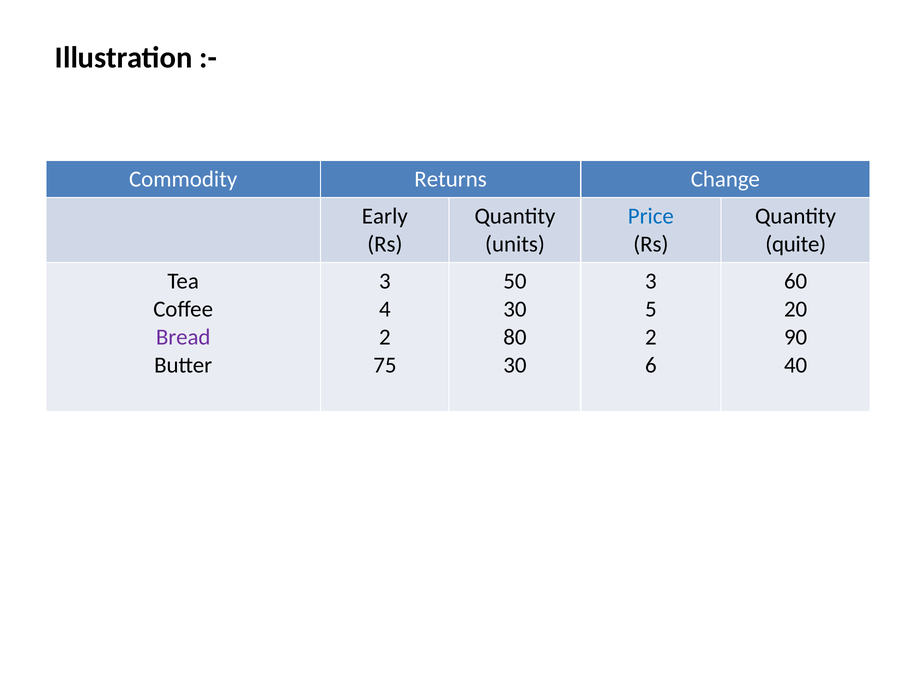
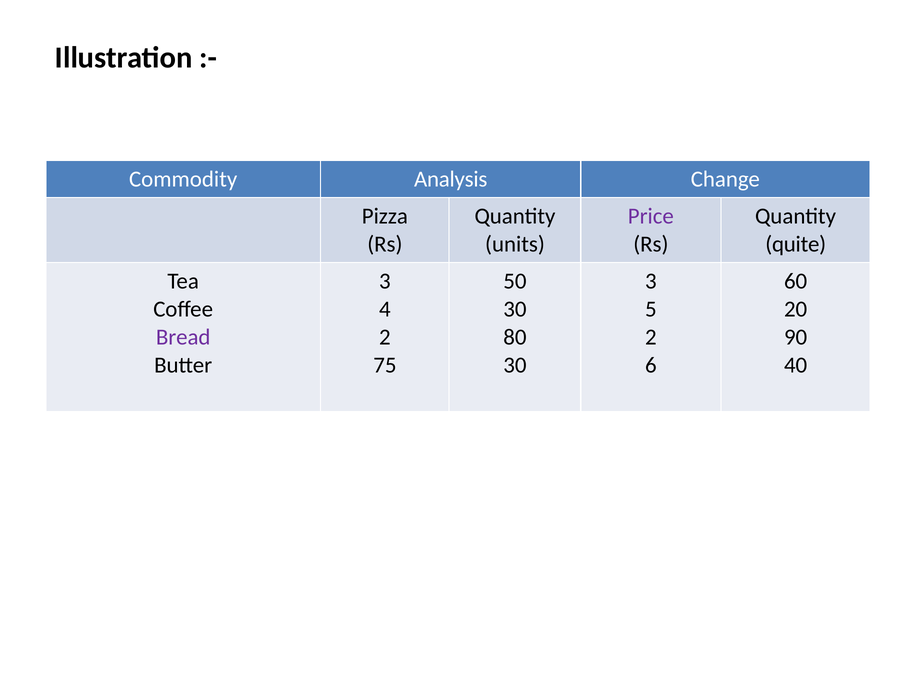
Returns: Returns -> Analysis (451, 179)
Early: Early -> Pizza (385, 216)
Price colour: blue -> purple (651, 216)
